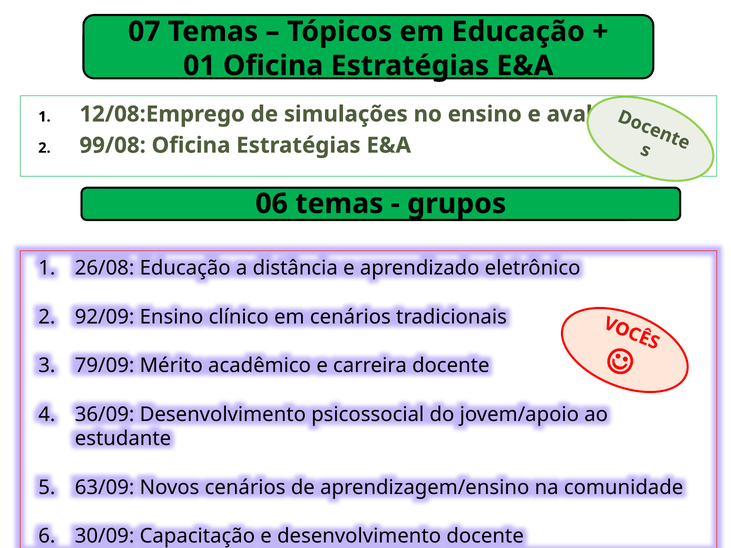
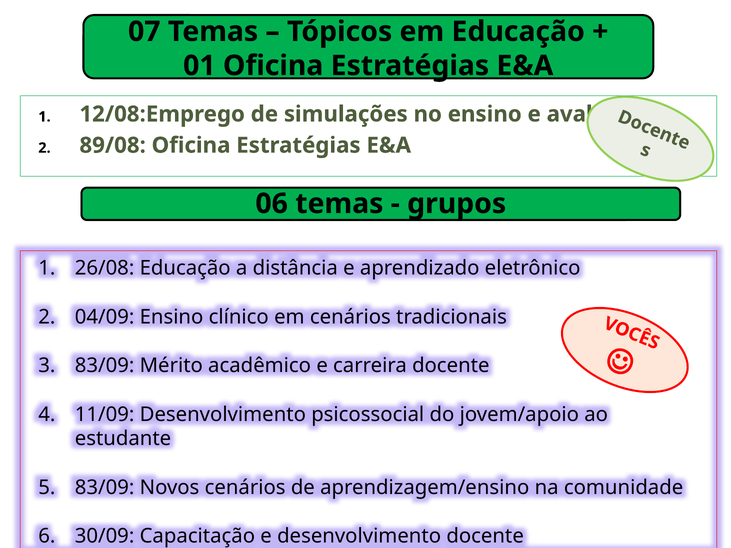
99/08: 99/08 -> 89/08 (113, 145)
92/09: 92/09 -> 04/09 (105, 317)
79/09: 79/09 -> 83/09 (105, 366)
36/09: 36/09 -> 11/09 (105, 415)
63/09: 63/09 -> 83/09 (105, 488)
